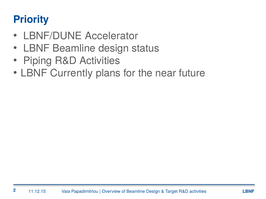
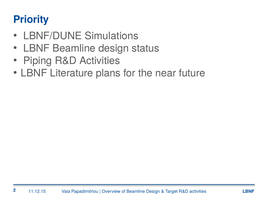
Accelerator: Accelerator -> Simulations (112, 36)
Currently: Currently -> Literature (72, 73)
